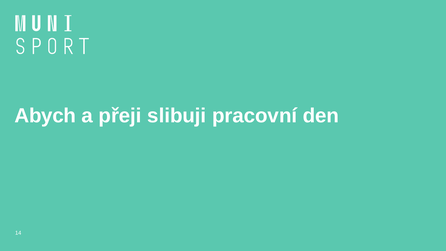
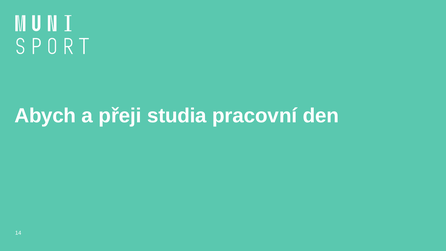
slibuji: slibuji -> studia (177, 116)
